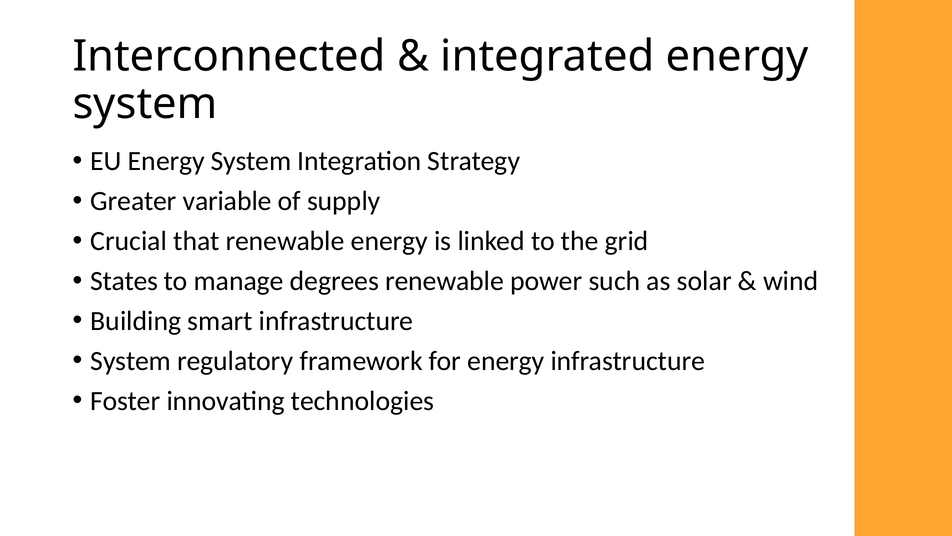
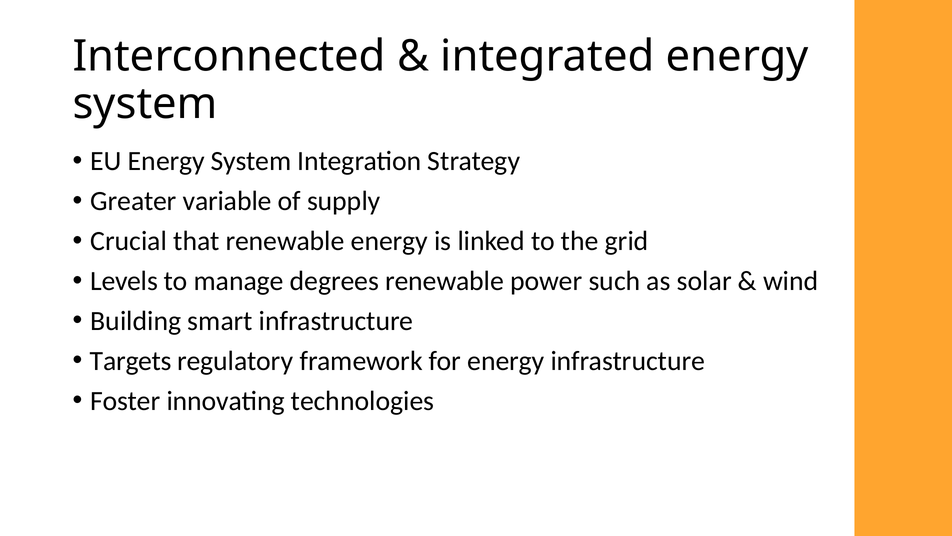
States: States -> Levels (124, 281)
System: System -> Targets (131, 361)
